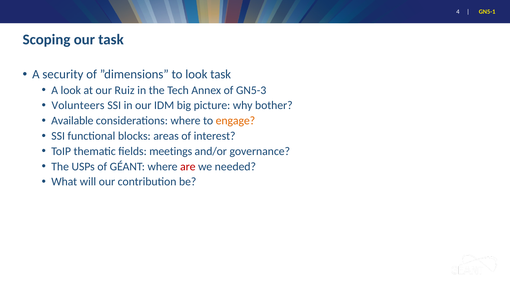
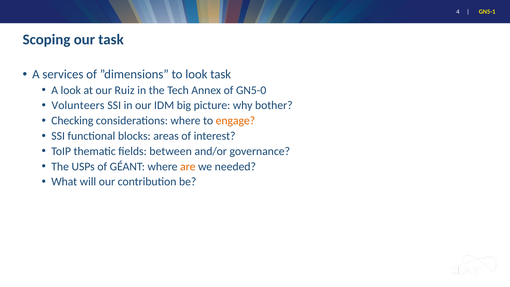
security: security -> services (63, 74)
GN5-3: GN5-3 -> GN5-0 (251, 90)
Available: Available -> Checking (72, 121)
meetings: meetings -> between (171, 151)
are colour: red -> orange (188, 166)
